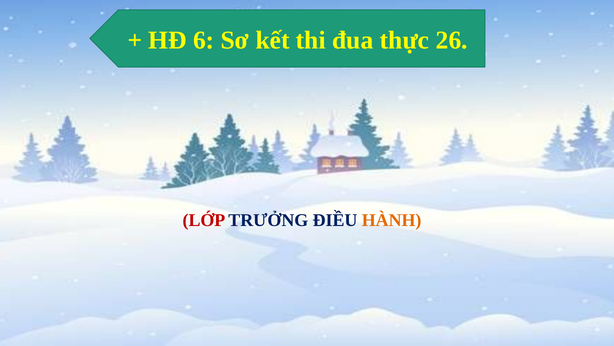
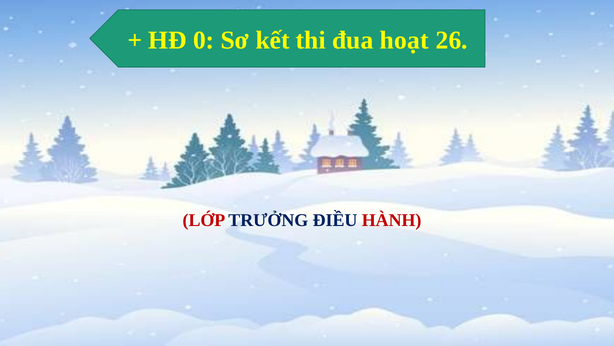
6: 6 -> 0 (204, 40)
thực: thực -> hoạt (404, 40)
HÀNH colour: orange -> red (392, 220)
